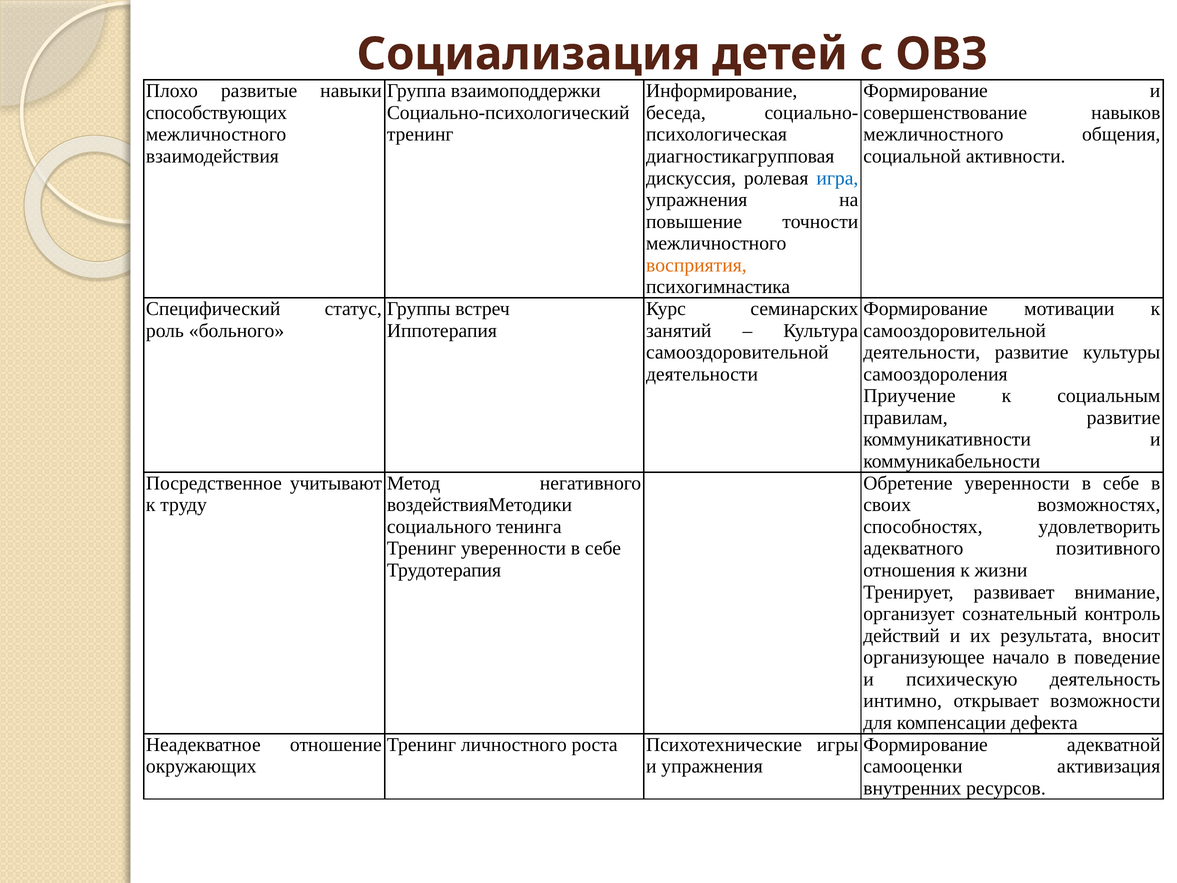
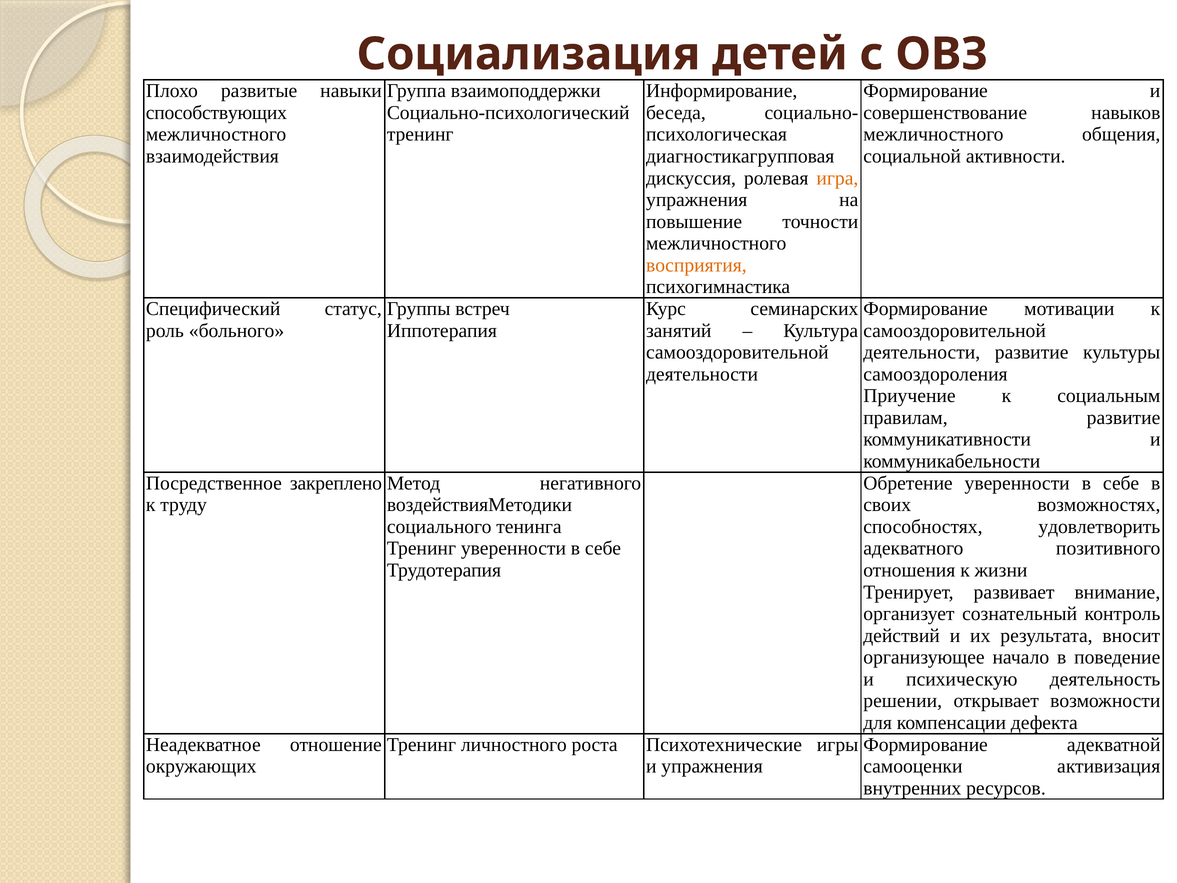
игра colour: blue -> orange (837, 178)
учитывают: учитывают -> закреплено (336, 483)
интимно: интимно -> решении (903, 701)
